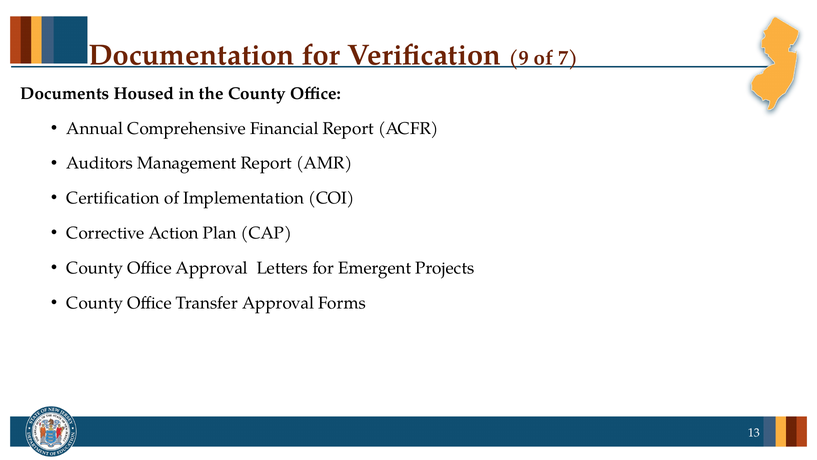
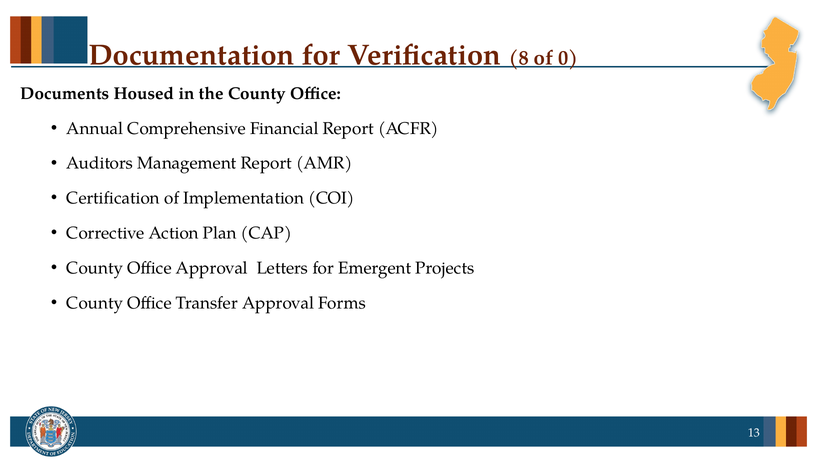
9: 9 -> 8 (519, 58)
7: 7 -> 0 (568, 58)
